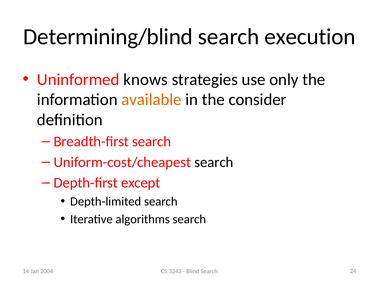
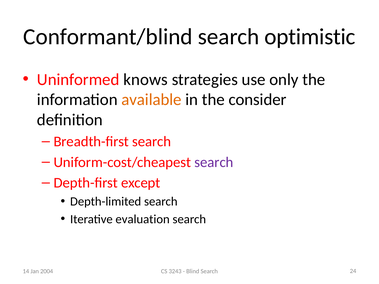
Determining/blind: Determining/blind -> Conformant/blind (108, 37)
execution: execution -> optimistic (310, 37)
search colour: black -> purple (214, 162)
algorithms: algorithms -> evaluation (143, 219)
